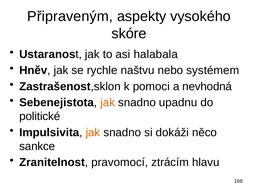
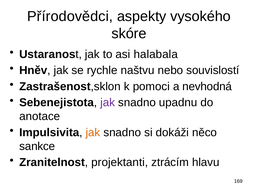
Připraveným: Připraveným -> Přírodovědci (70, 16)
systémem: systémem -> souvislostí (213, 70)
jak colour: orange -> purple (108, 102)
politické: politické -> anotace (40, 116)
pravomocí: pravomocí -> projektanti (120, 162)
